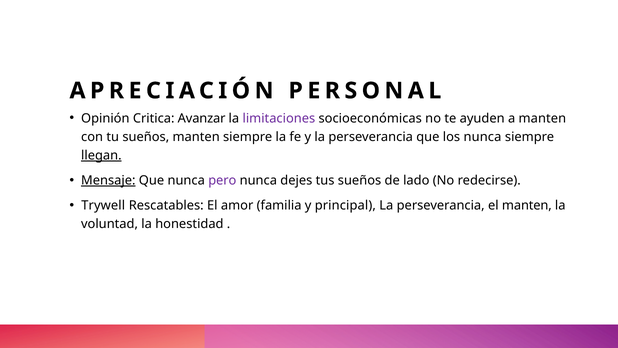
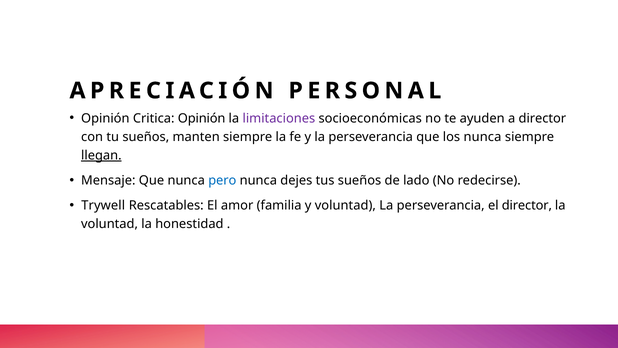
Critica Avanzar: Avanzar -> Opinión (202, 118)
a manten: manten -> director (542, 118)
Mensaje underline: present -> none (108, 180)
pero colour: purple -> blue (222, 180)
y principal: principal -> voluntad (345, 205)
el manten: manten -> director (527, 205)
